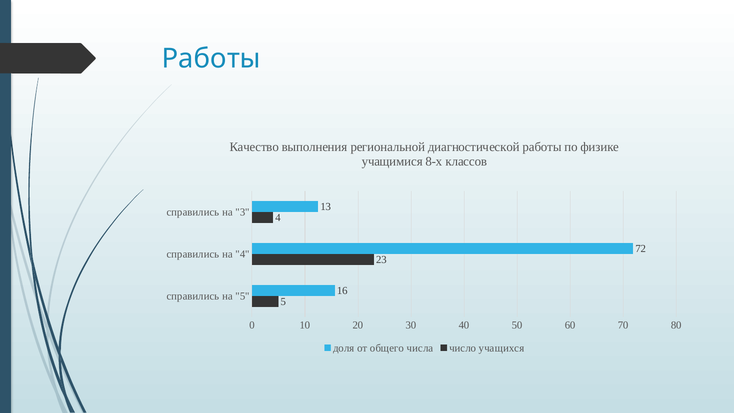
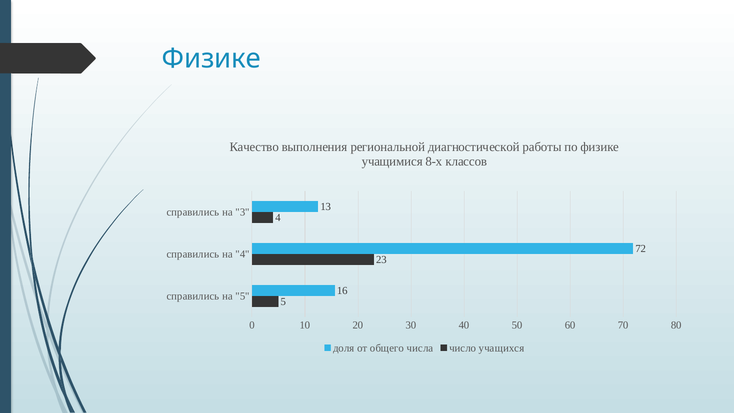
Работы: Работы -> Физике (211, 59)
